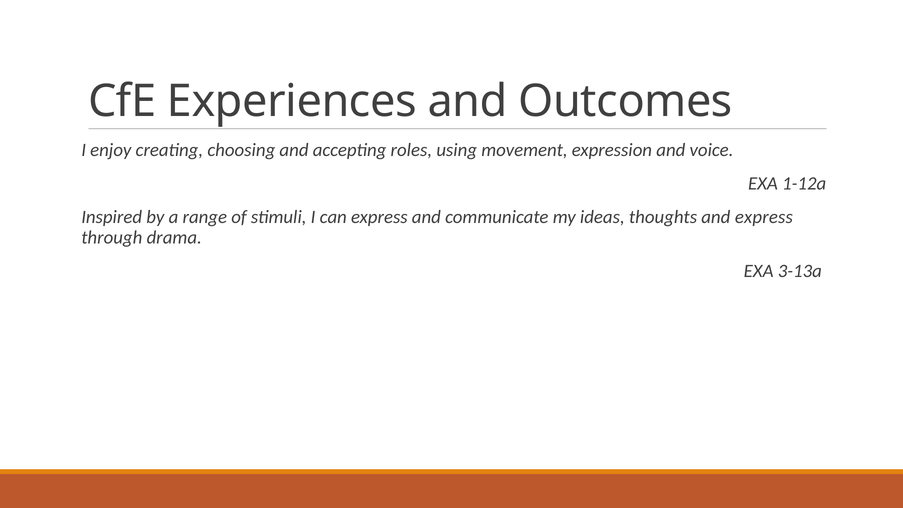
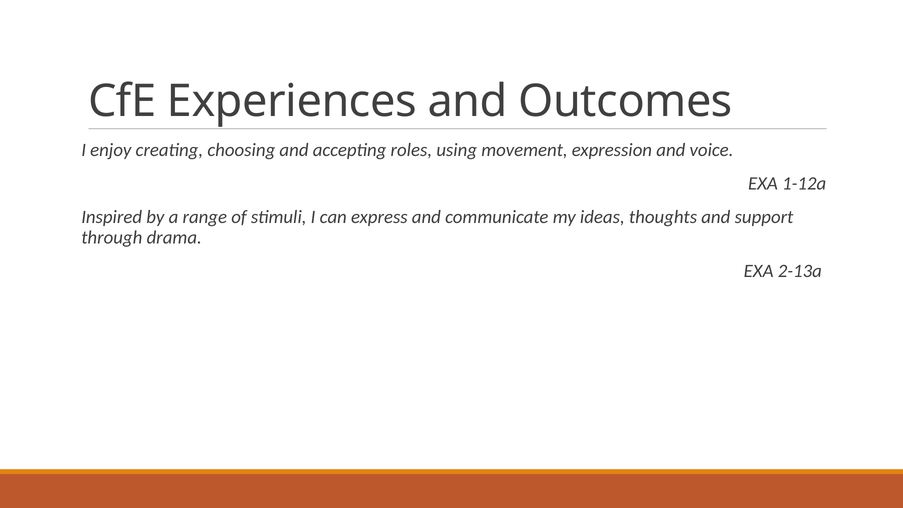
and express: express -> support (764, 217)
3-13a: 3-13a -> 2-13a (800, 271)
